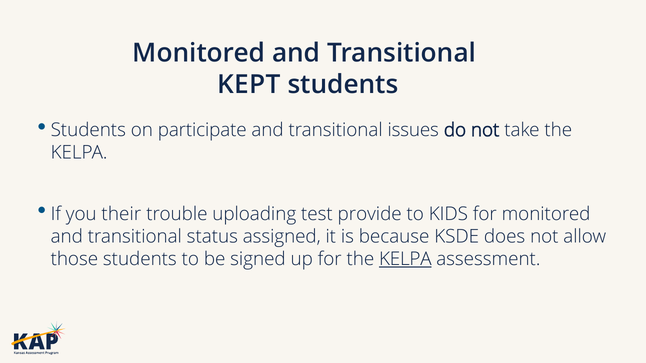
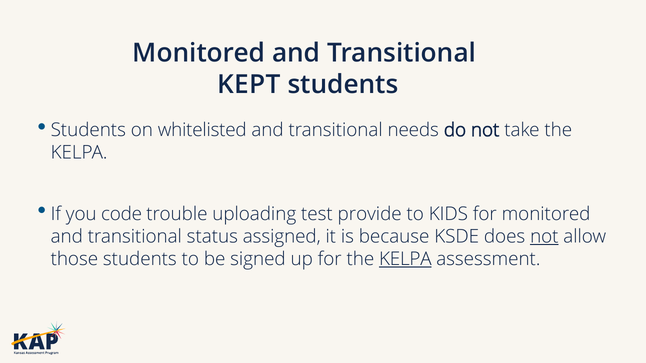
participate: participate -> whitelisted (202, 130)
issues: issues -> needs (413, 130)
their: their -> code (122, 214)
not underline: none -> present (544, 237)
